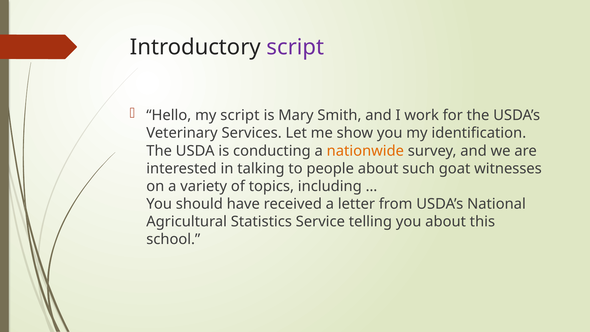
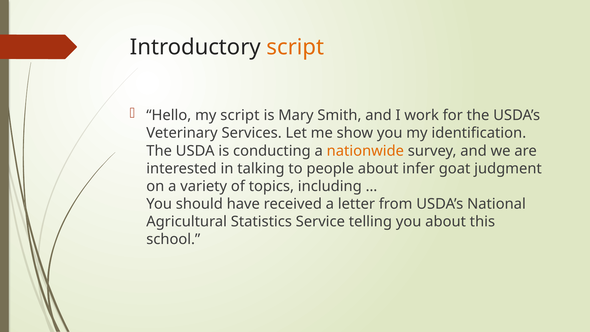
script colour: purple -> orange (295, 47)
such: such -> infer (419, 168)
witnesses: witnesses -> judgment (508, 168)
